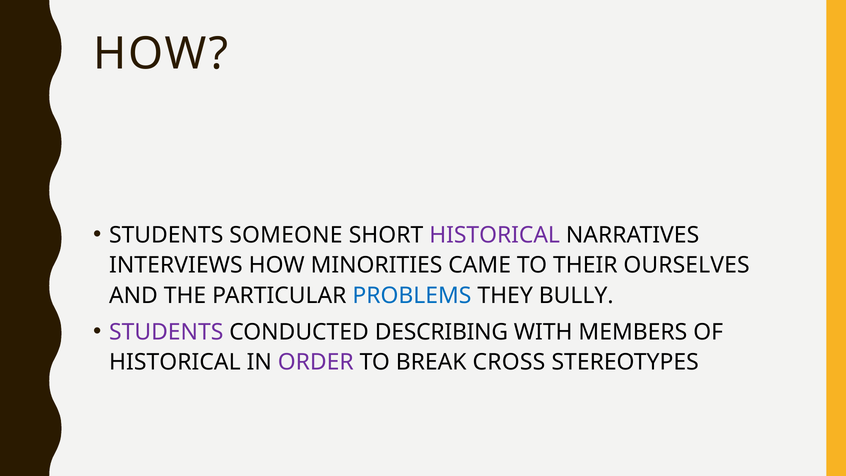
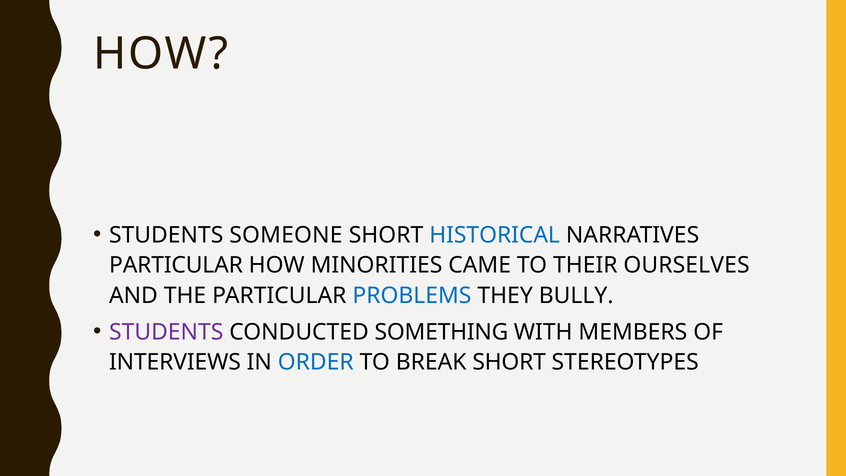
HISTORICAL colour: purple -> blue (495, 235)
INTERVIEWS: INTERVIEWS -> PARTICULAR (176, 265)
DESCRIBING: DESCRIBING -> SOMETHING (441, 332)
HISTORICAL: HISTORICAL -> INTERVIEWS (175, 362)
ORDER colour: purple -> blue (316, 362)
BREAK CROSS: CROSS -> SHORT (509, 362)
